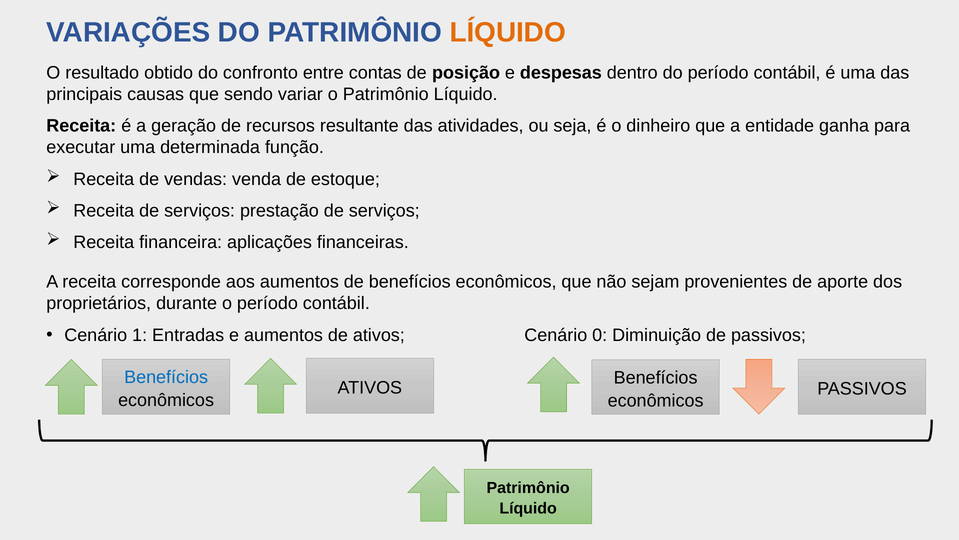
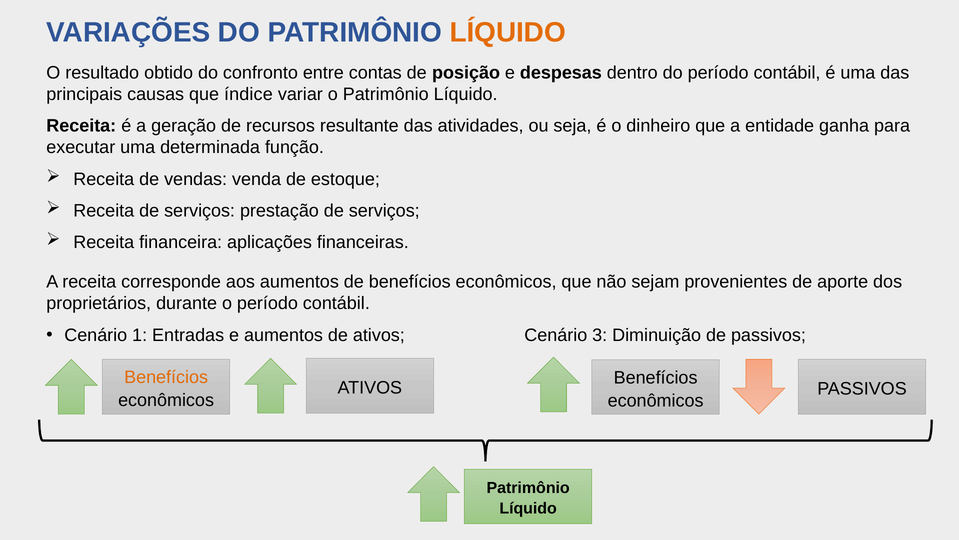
sendo: sendo -> índice (248, 94)
0: 0 -> 3 (600, 335)
Benefícios colour: blue -> orange (166, 377)
